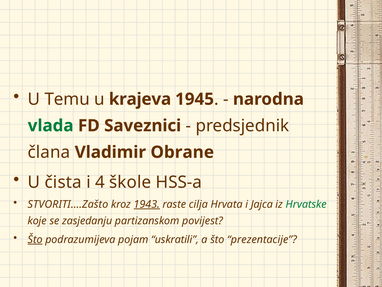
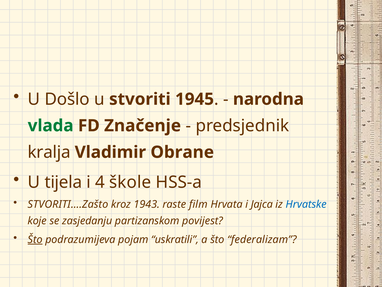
Temu: Temu -> Došlo (67, 99)
krajeva: krajeva -> stvoriti (140, 99)
Saveznici: Saveznici -> Značenje (143, 125)
člana: člana -> kralja (49, 152)
čista: čista -> tijela (63, 182)
1943 underline: present -> none (147, 204)
cilja: cilja -> film (198, 204)
Hrvatske colour: green -> blue (306, 204)
prezentacije: prezentacije -> federalizam (262, 239)
